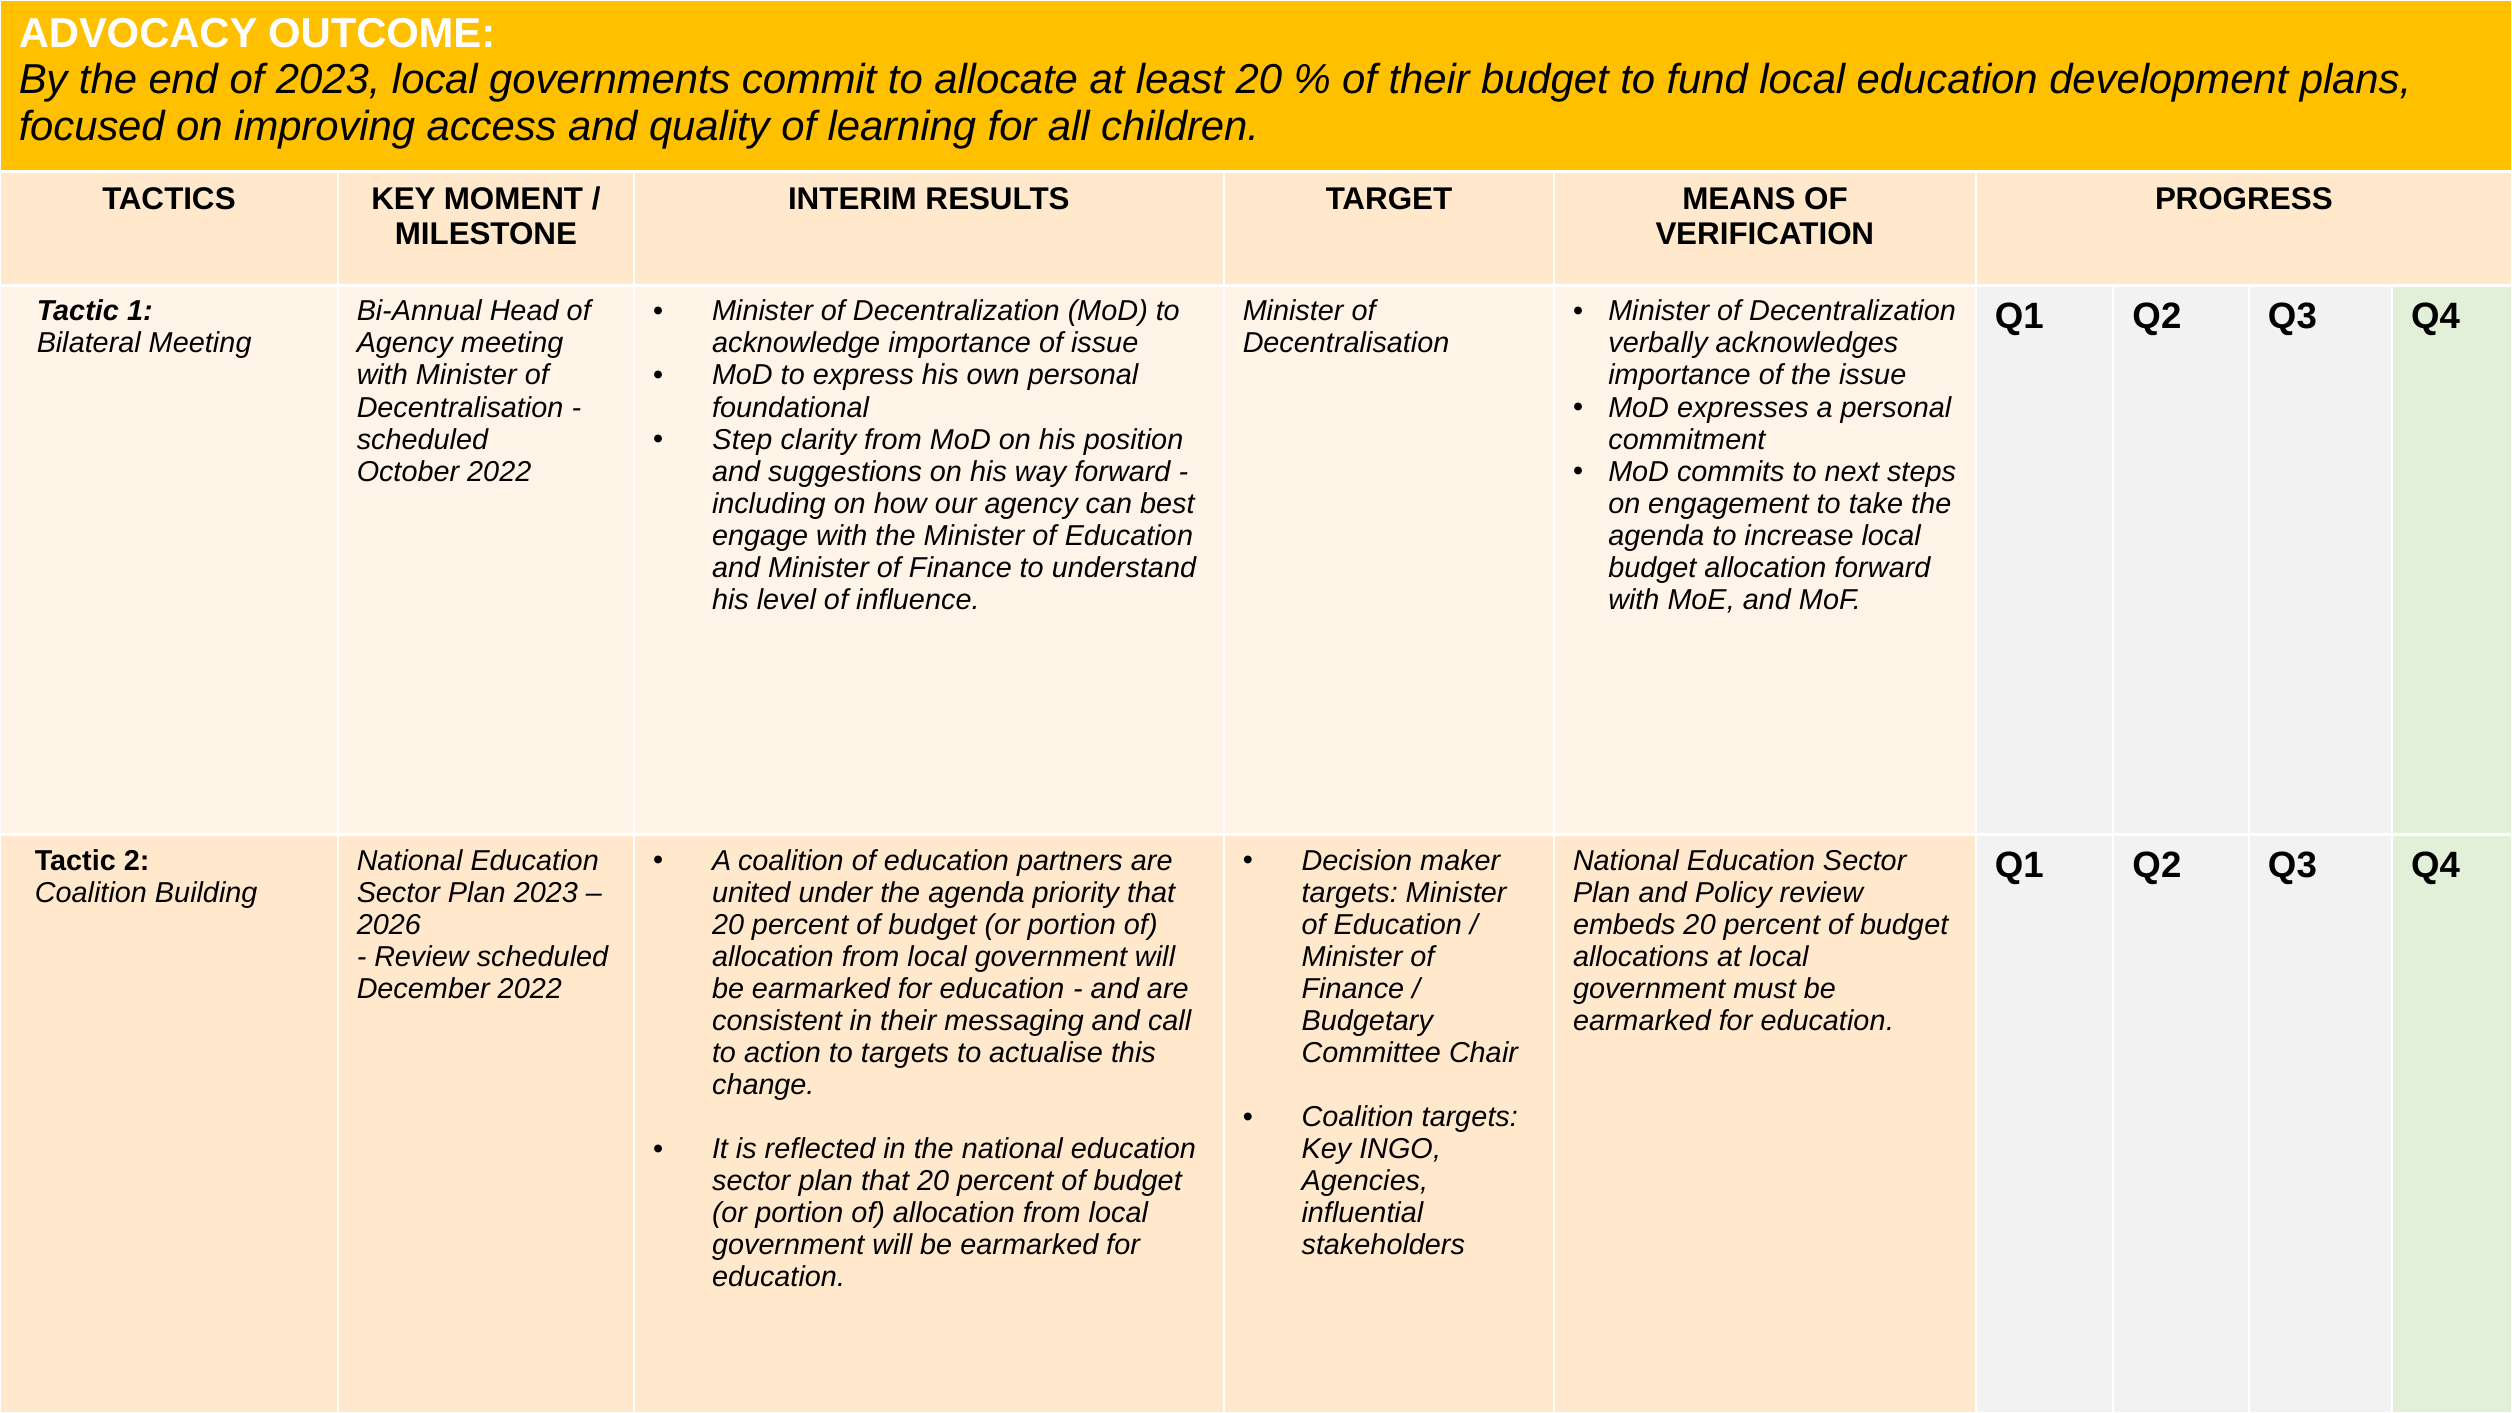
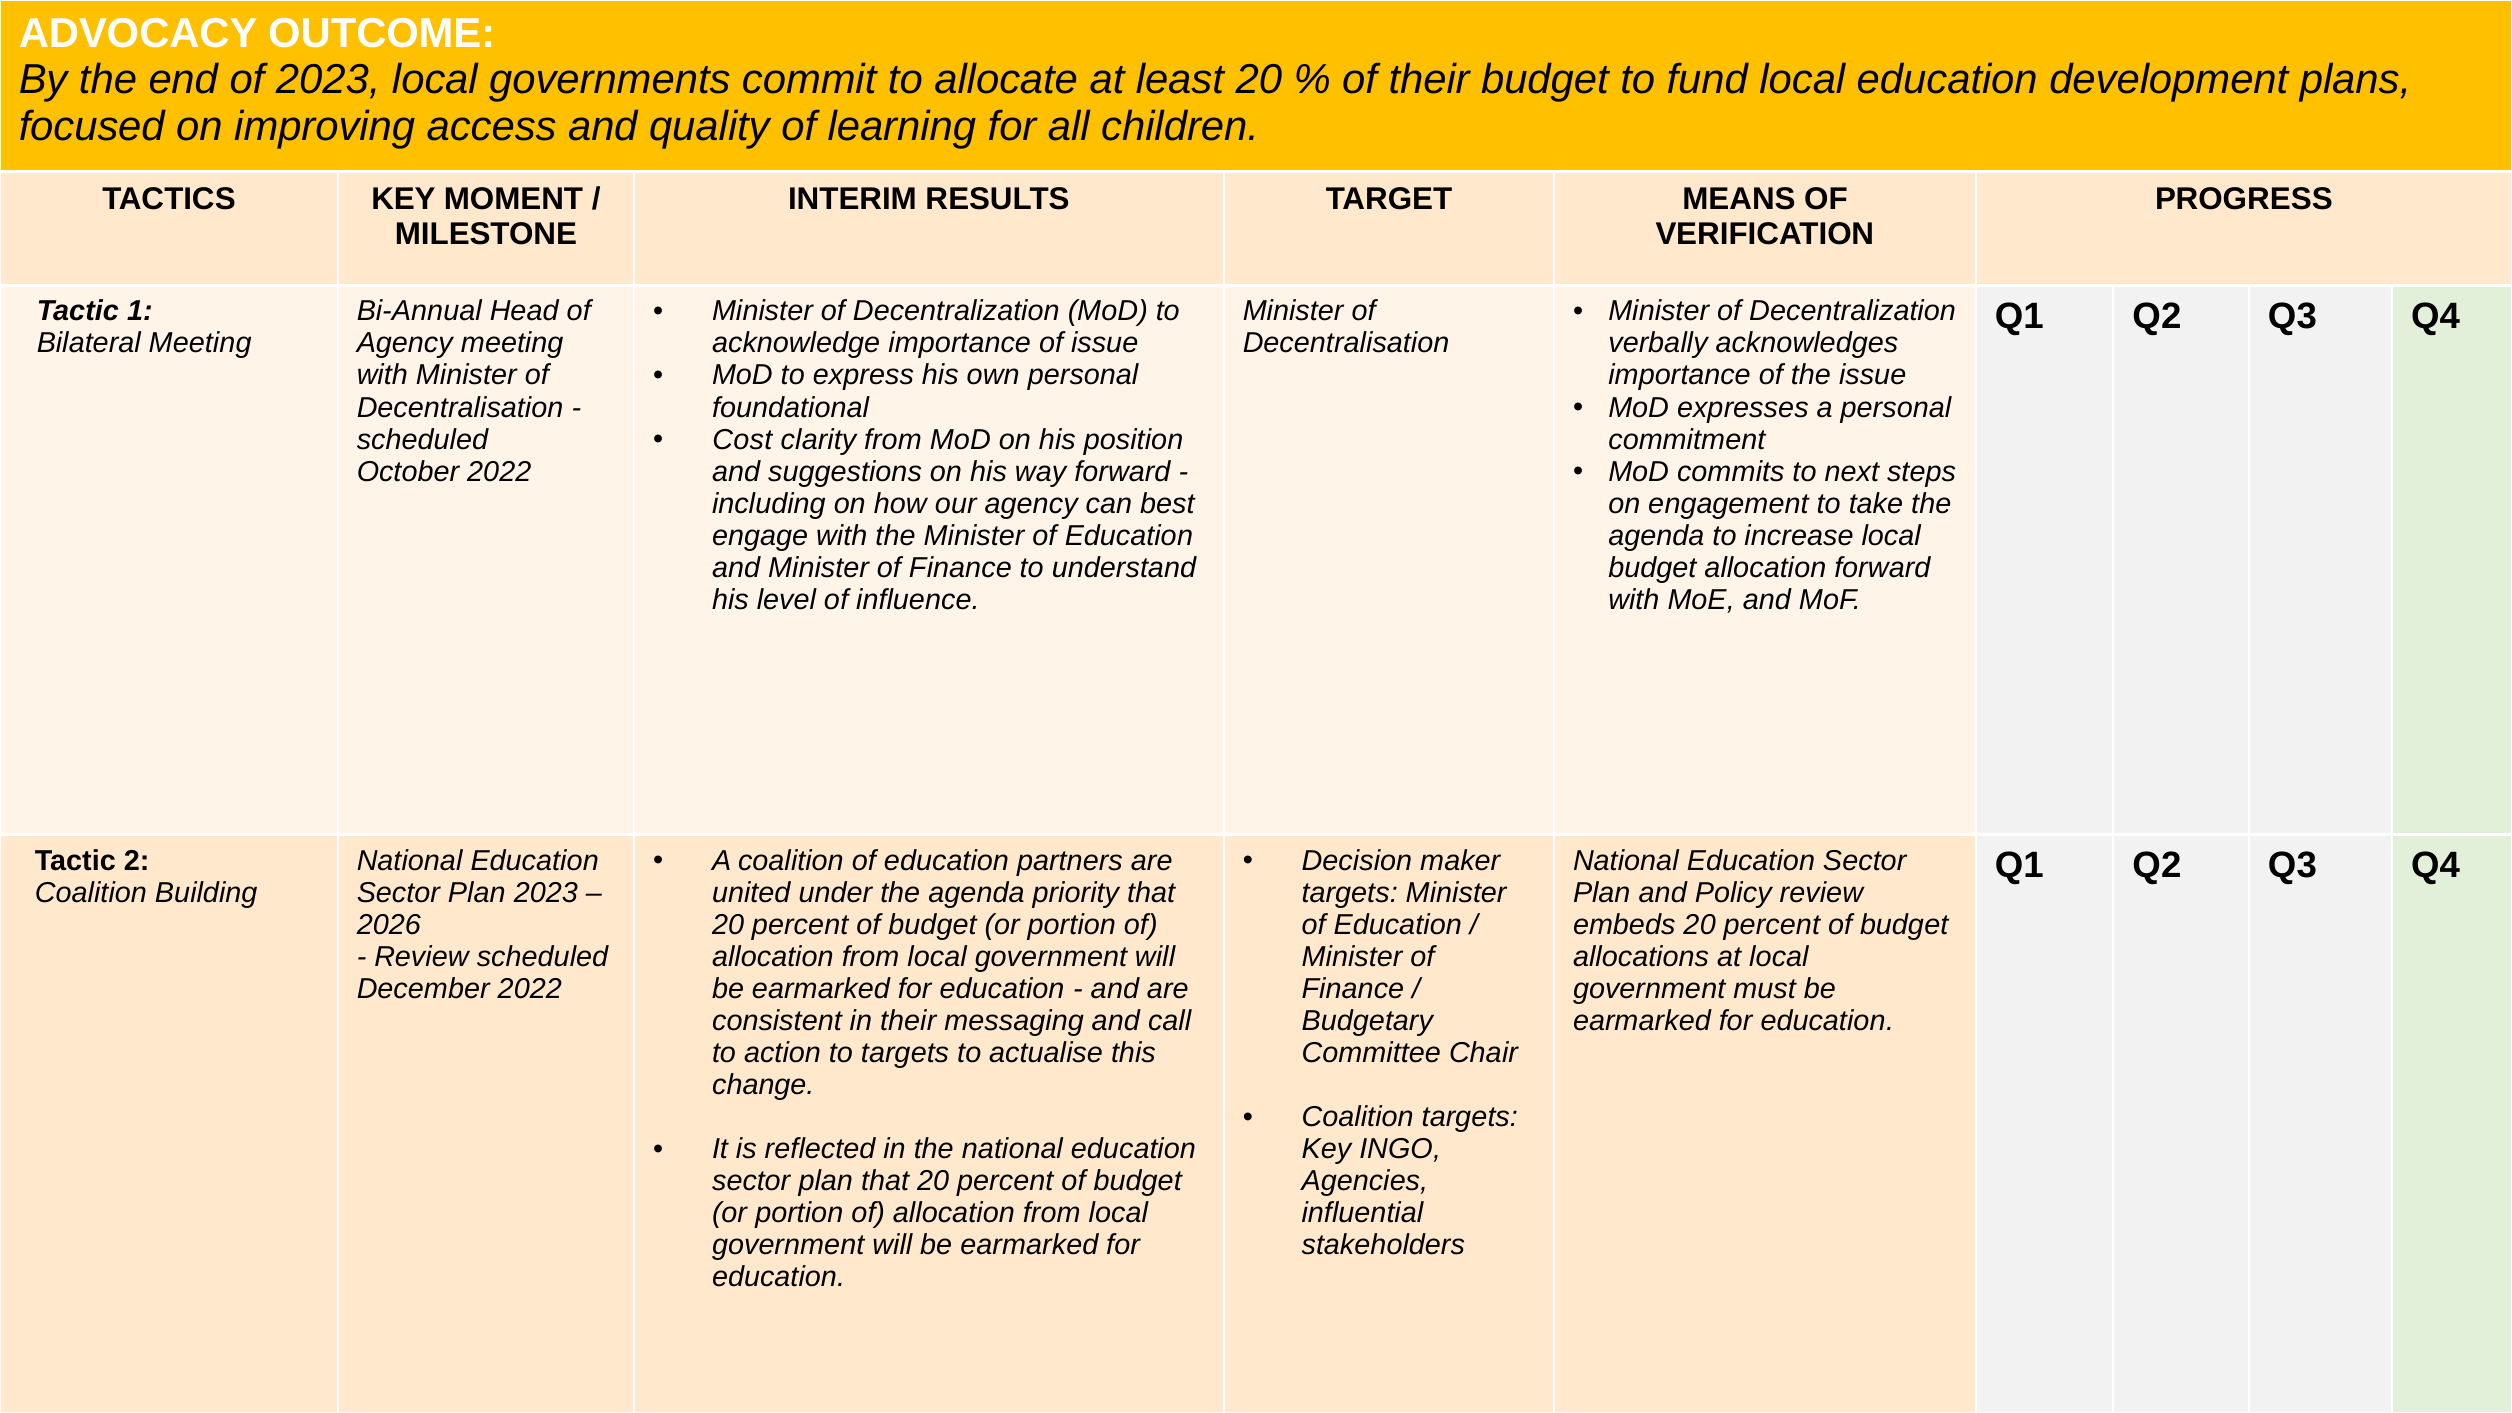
Step: Step -> Cost (742, 440)
